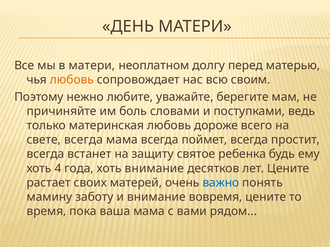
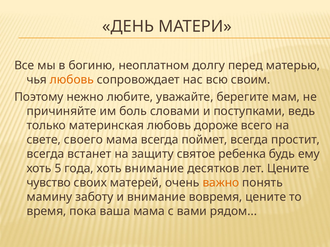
в матери: матери -> богиню (92, 66)
свете всегда: всегда -> своего (83, 140)
4: 4 -> 5 (58, 169)
растает: растает -> чувство (49, 183)
важно colour: blue -> orange (221, 183)
